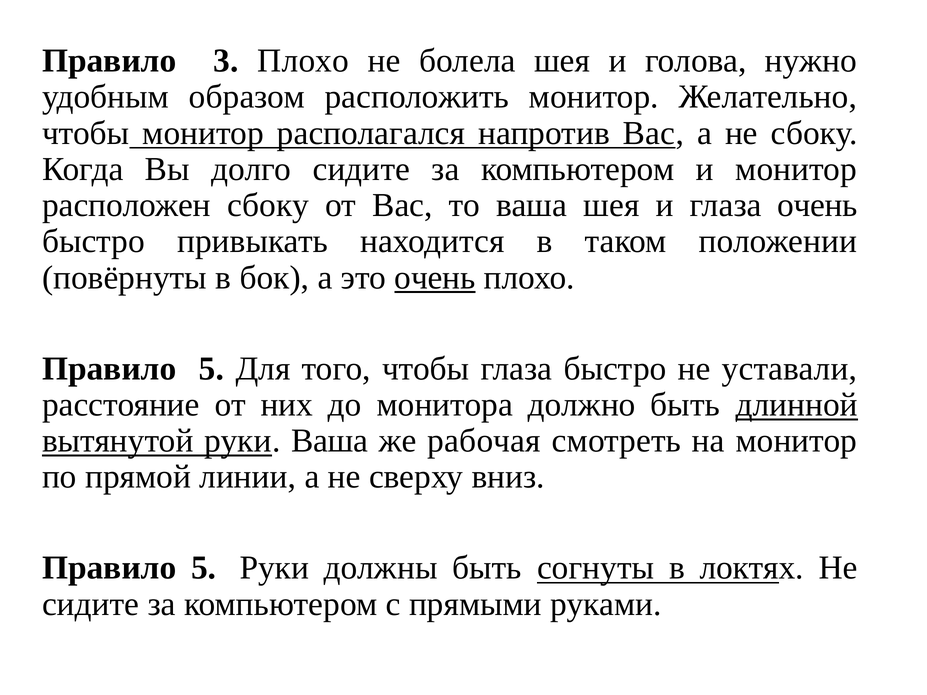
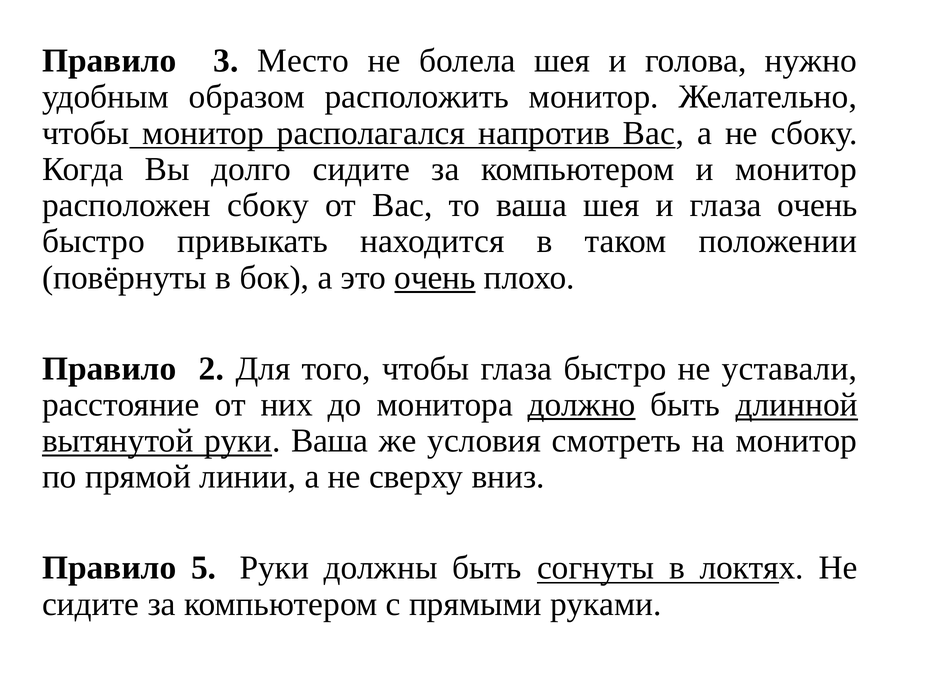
3 Плохо: Плохо -> Место (303, 61)
5: 5 -> 2 (211, 369)
должно underline: none -> present (582, 405)
рабочая: рабочая -> условия (484, 441)
